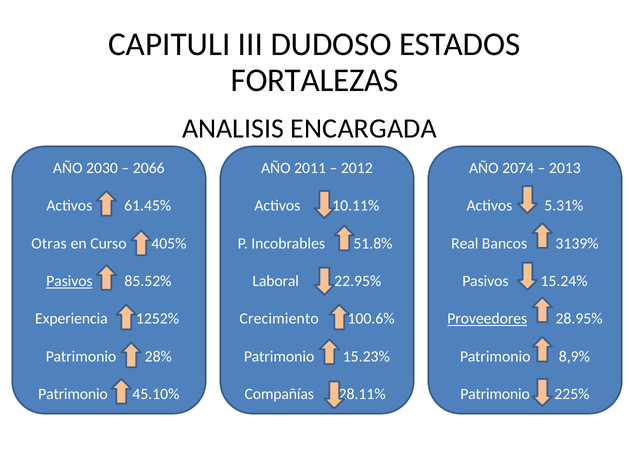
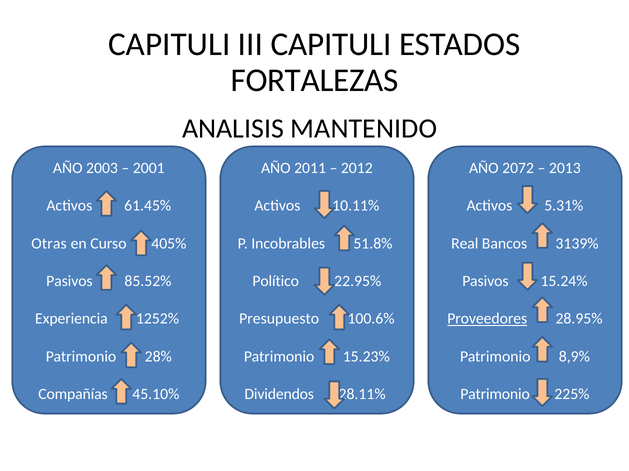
III DUDOSO: DUDOSO -> CAPITULI (331, 45)
ENCARGADA: ENCARGADA -> MANTENIDO (364, 129)
2030: 2030 -> 2003 (102, 168)
2066: 2066 -> 2001 (149, 168)
2074: 2074 -> 2072 (518, 168)
Pasivos underline: present -> none (69, 282)
Laboral: Laboral -> Político (276, 282)
Crecimiento: Crecimiento -> Presupuesto (279, 319)
Patrimonio: Patrimonio -> Compañías (73, 395)
Compañías: Compañías -> Dividendos (279, 395)
